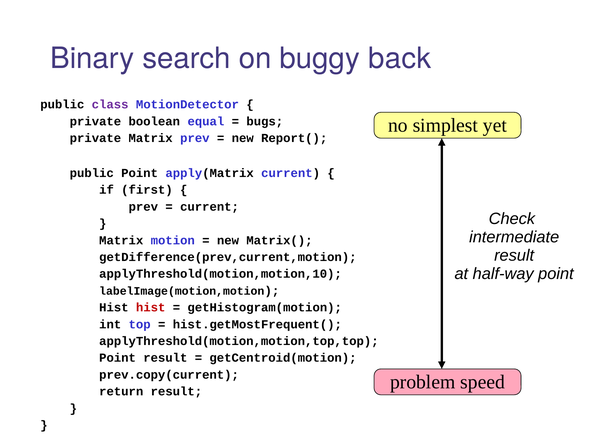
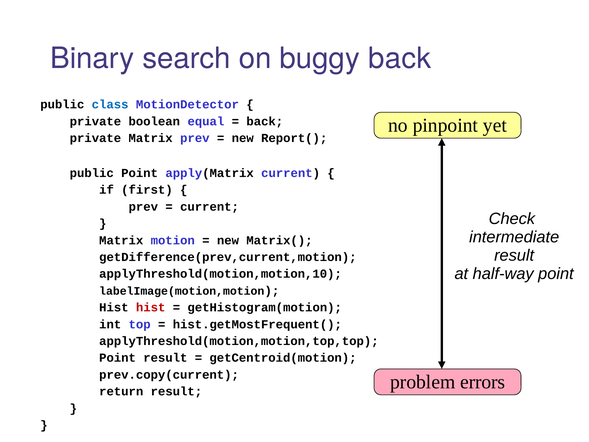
class colour: purple -> blue (110, 104)
simplest: simplest -> pinpoint (445, 125)
bugs: bugs -> back (265, 121)
speed: speed -> errors (483, 382)
